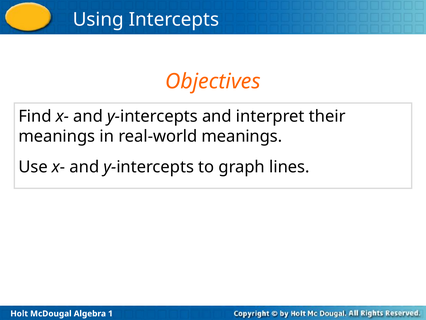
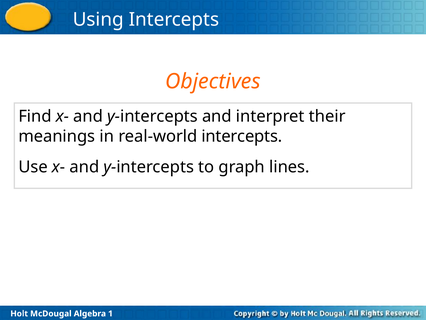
real-world meanings: meanings -> intercepts (242, 136)
